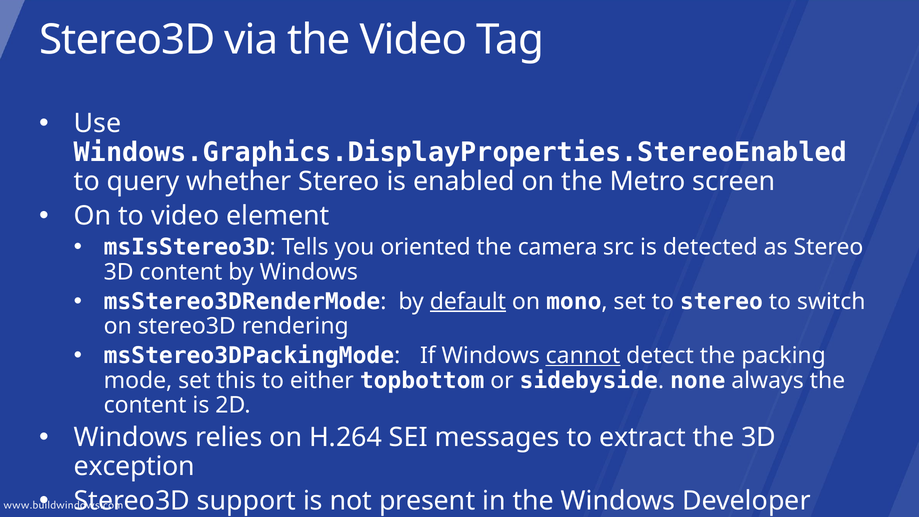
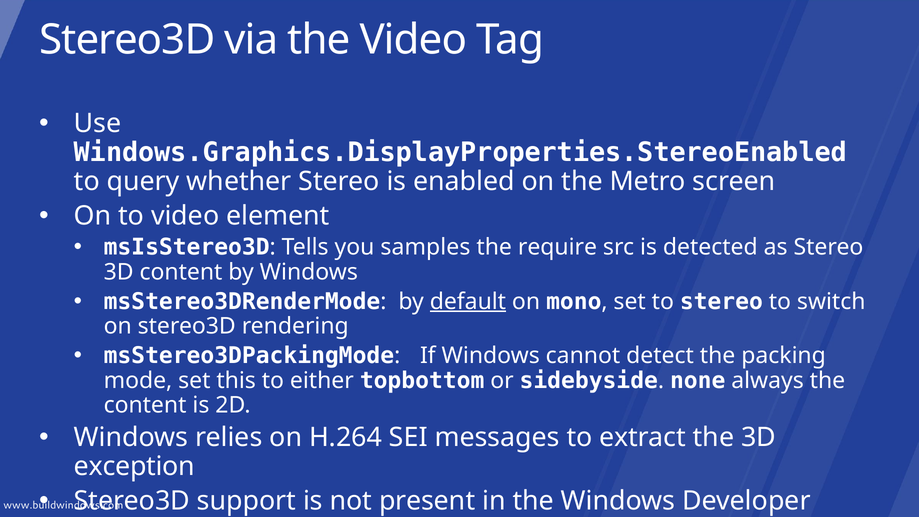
oriented: oriented -> samples (425, 247)
camera: camera -> require (557, 247)
cannot underline: present -> none (583, 356)
